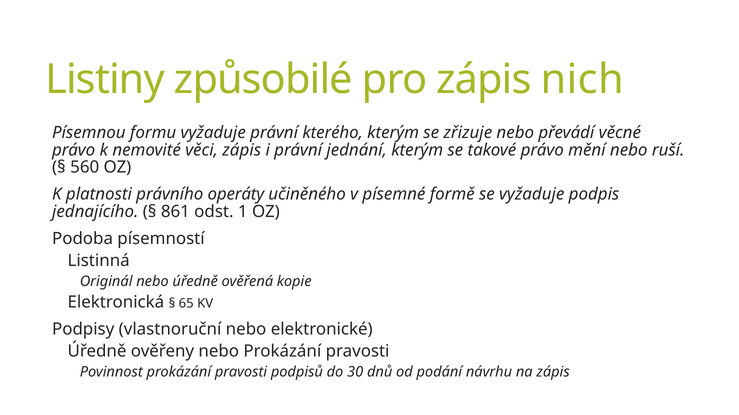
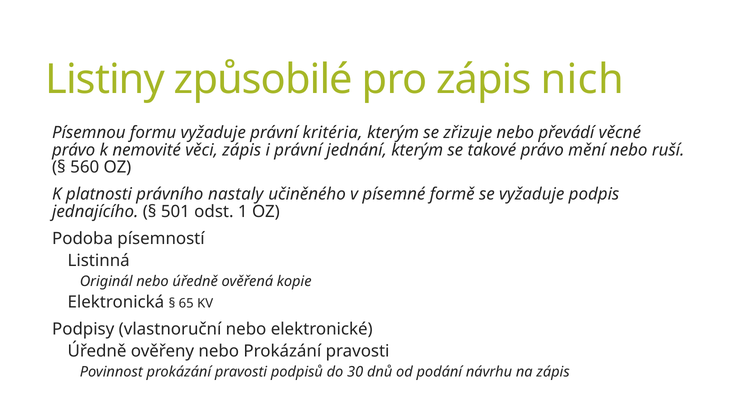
kterého: kterého -> kritéria (333, 133)
operáty: operáty -> nastaly (236, 195)
861: 861 -> 501 (175, 212)
